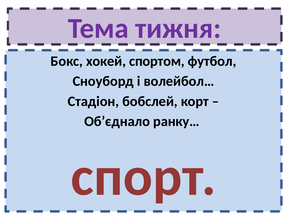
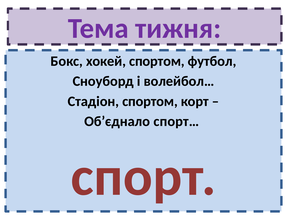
Стадіон бобслей: бобслей -> спортом (150, 101)
ранку…: ранку… -> спорт… (176, 122)
